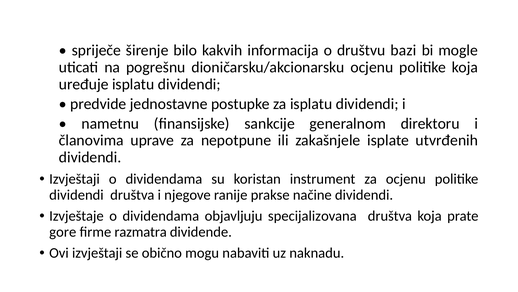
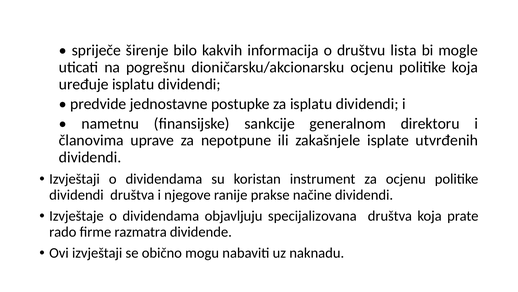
bazi: bazi -> lista (404, 50)
gore: gore -> rado (63, 231)
